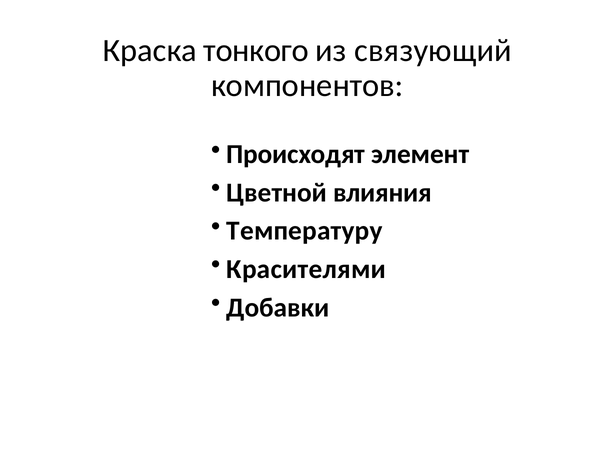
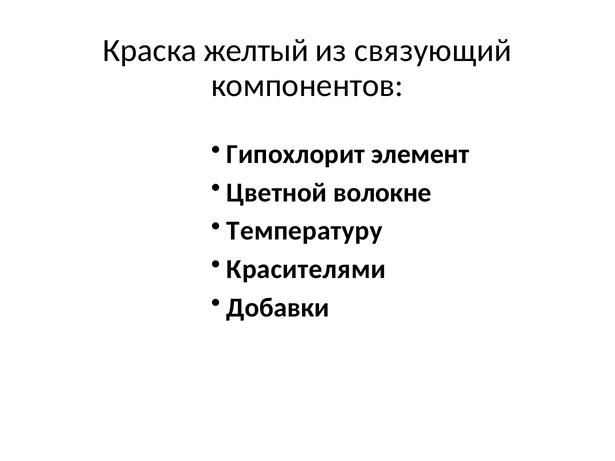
тонкого: тонкого -> желтый (256, 50)
Происходят: Происходят -> Гипохлорит (296, 155)
влияния: влияния -> волокне (382, 193)
